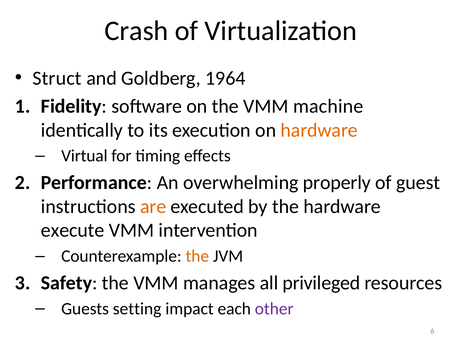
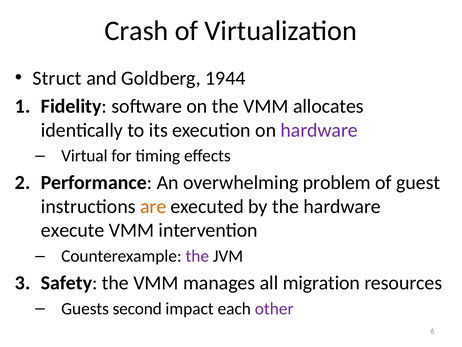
1964: 1964 -> 1944 (225, 78)
machine: machine -> allocates (328, 106)
hardware colour: orange -> purple (319, 130)
properly: properly -> problem (337, 182)
the colour: orange -> purple (197, 256)
privileged: privileged -> migration (321, 282)
setting: setting -> second (137, 308)
